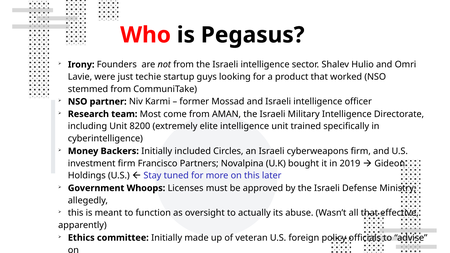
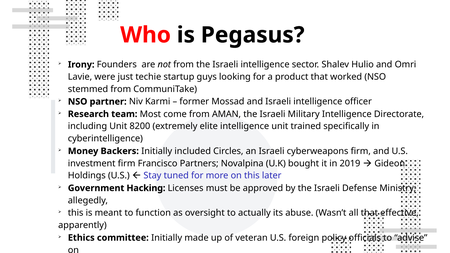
Whoops: Whoops -> Hacking (146, 188)
